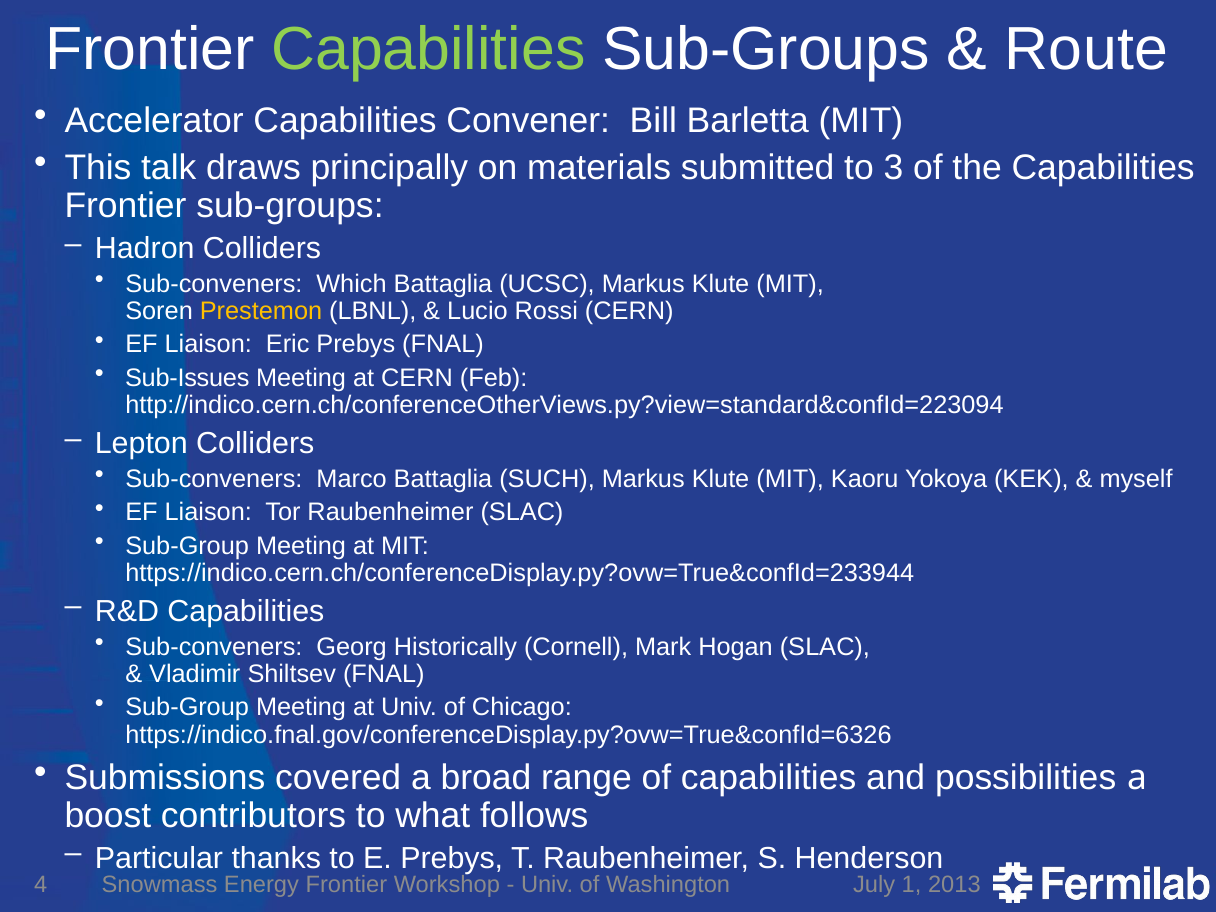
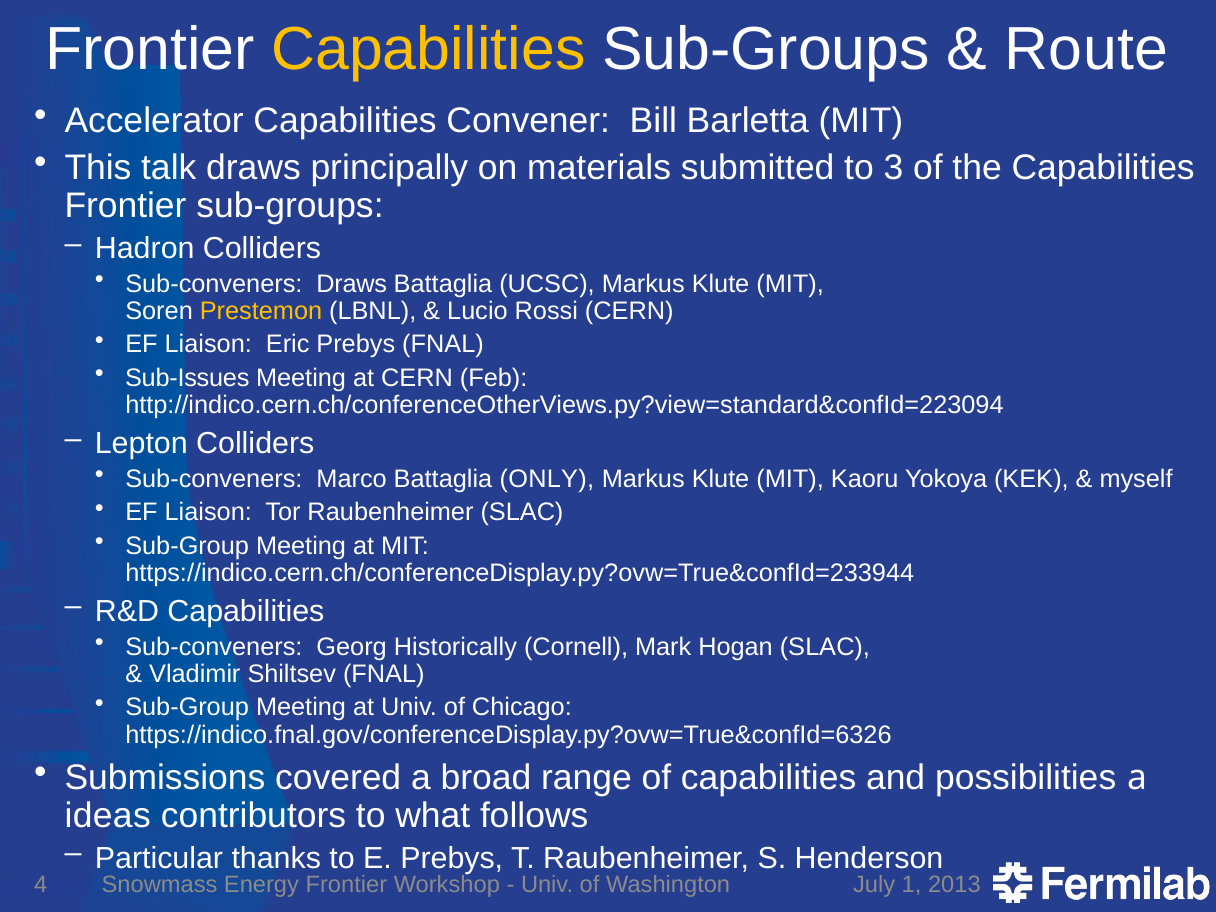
Capabilities colour: light green -> yellow (428, 49)
Sub-conveners Which: Which -> Draws (352, 284)
SUCH: SUCH -> ONLY (547, 479)
boost: boost -> ideas (108, 816)
